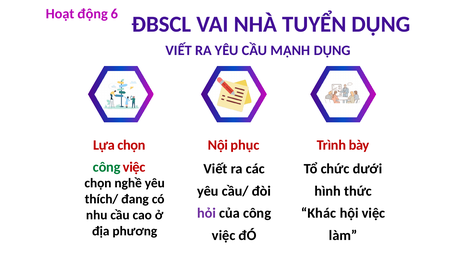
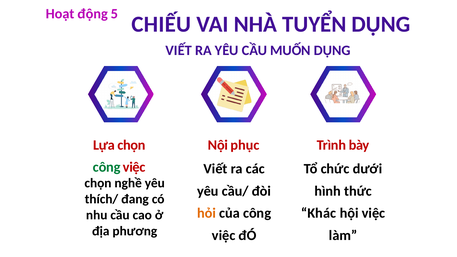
6: 6 -> 5 (115, 14)
ĐBSCL: ĐBSCL -> CHIẾU (161, 24)
MẠNH: MẠNH -> MUỐN (290, 50)
hỏi colour: purple -> orange (207, 213)
